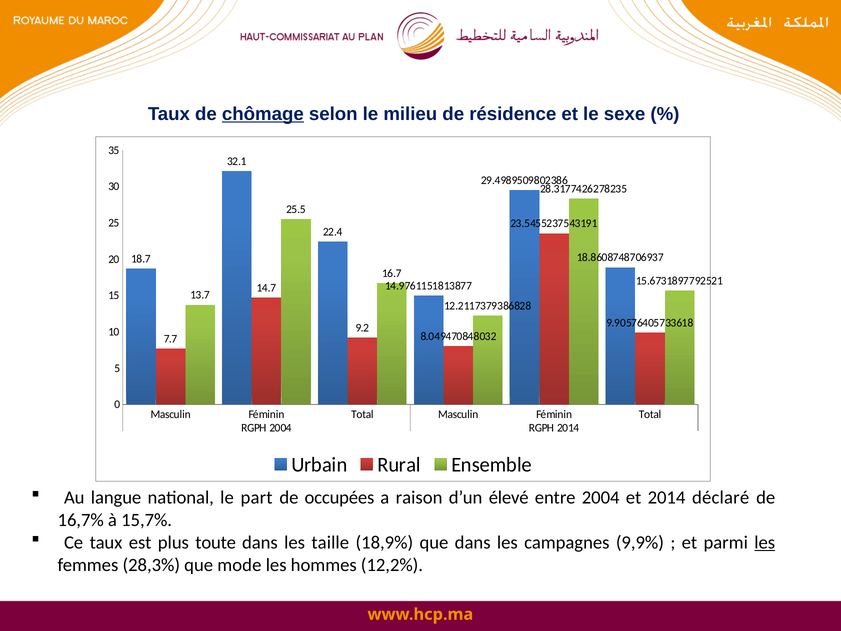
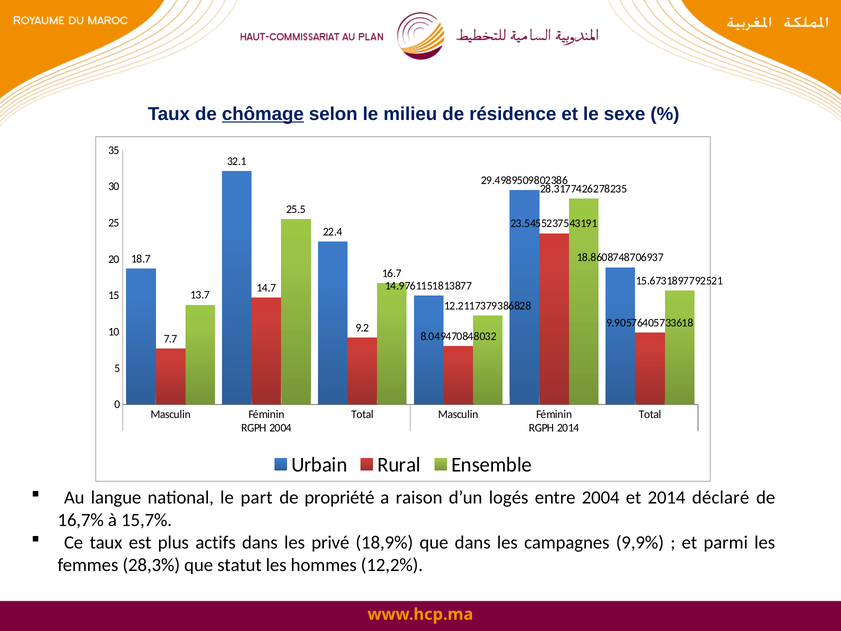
occupées: occupées -> propriété (339, 498)
élevé: élevé -> logés (509, 498)
toute: toute -> actifs (216, 542)
taille: taille -> privé (330, 542)
les underline: present -> none (765, 542)
mode: mode -> statut (239, 565)
